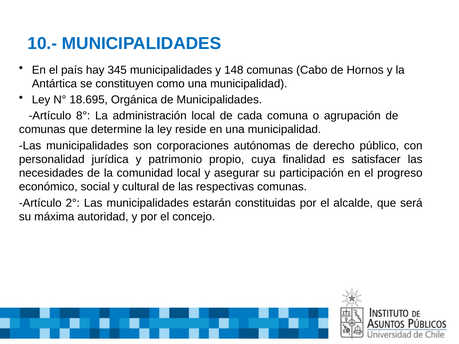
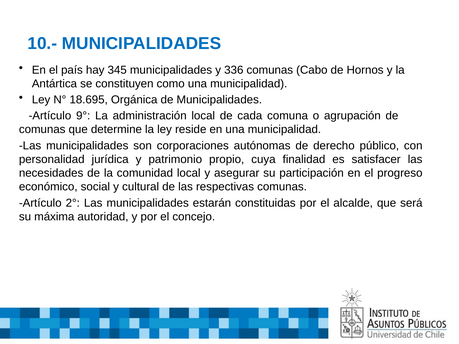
148: 148 -> 336 (234, 70)
8°: 8° -> 9° (83, 116)
